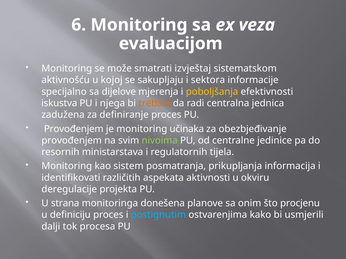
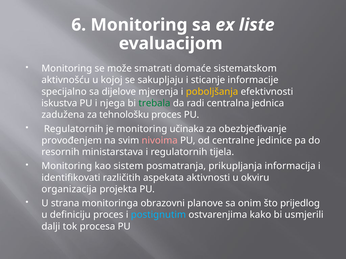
veza: veza -> liste (257, 25)
izvještaj: izvještaj -> domaće (193, 69)
sektora: sektora -> sticanje (208, 80)
trebala colour: orange -> green (154, 103)
definiranje: definiranje -> tehnološku (124, 115)
Provođenjem: Provođenjem -> Regulatornih (74, 129)
nivoima colour: light green -> pink (160, 141)
deregulacije: deregulacije -> organizacija (69, 189)
donešena: donešena -> obrazovni (163, 204)
procjenu: procjenu -> prijedlog (300, 204)
